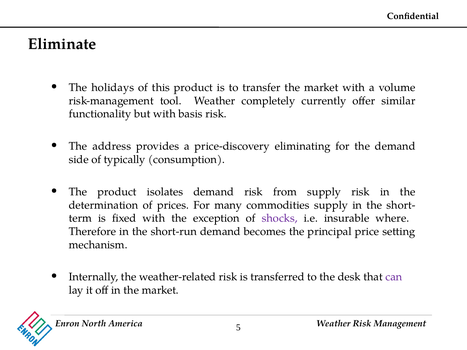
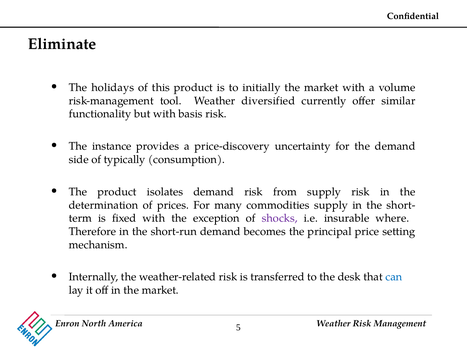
transfer: transfer -> initially (262, 88)
completely: completely -> diversified (268, 101)
address: address -> instance (112, 146)
eliminating: eliminating -> uncertainty (303, 146)
can colour: purple -> blue (394, 277)
